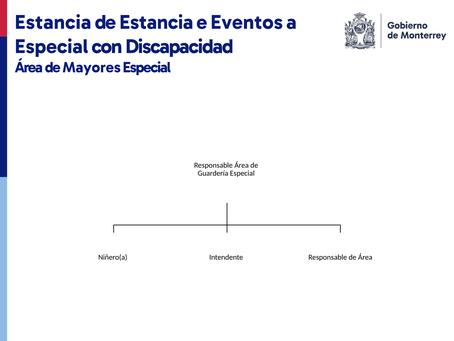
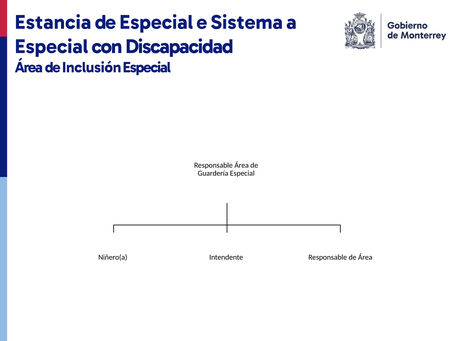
de Estancia: Estancia -> Especial (156, 22)
Eventos: Eventos -> Sistema (247, 22)
Mayores: Mayores -> Inclusión (92, 67)
